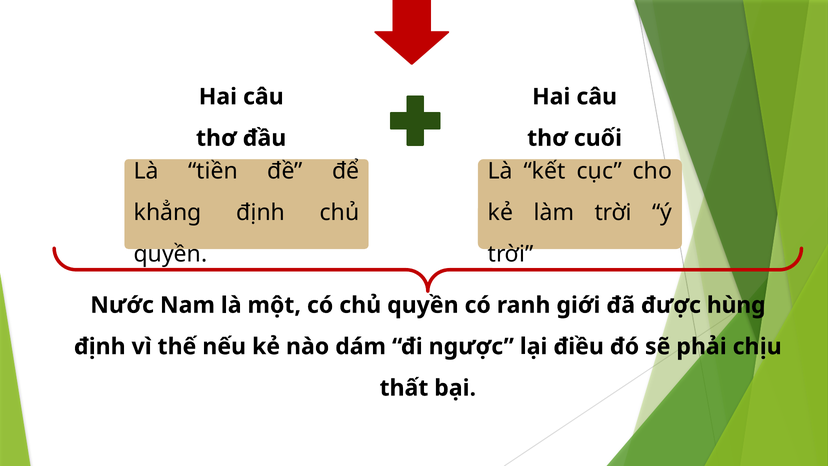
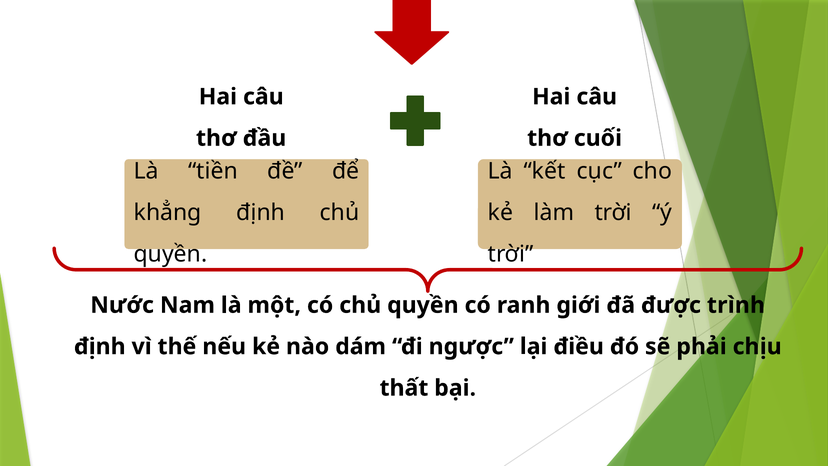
hùng: hùng -> trình (736, 305)
